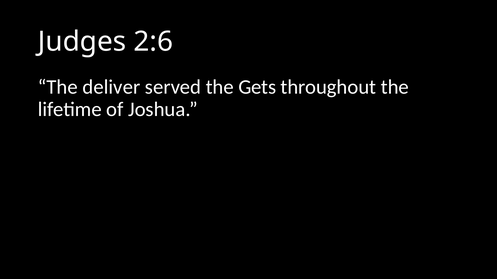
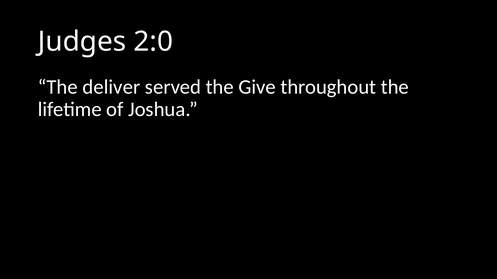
2:6: 2:6 -> 2:0 (153, 42)
Gets: Gets -> Give (257, 87)
